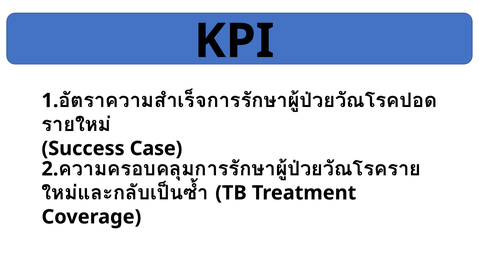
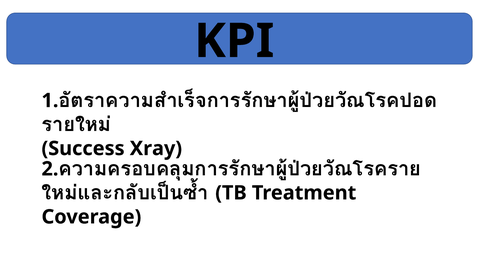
Case: Case -> Xray (156, 148)
